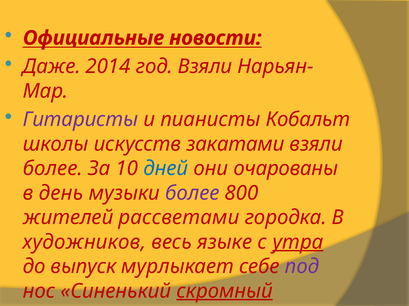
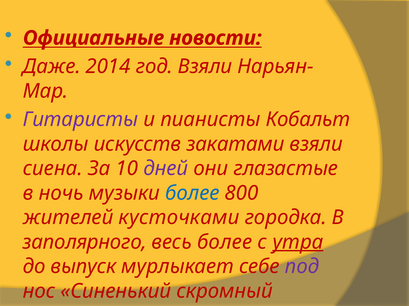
более: более -> сиена (53, 169)
дней colour: blue -> purple (166, 169)
очарованы: очарованы -> глазастые (286, 169)
день: день -> ночь (61, 194)
более colour: purple -> blue (192, 194)
рассветами: рассветами -> кусточками (179, 218)
художников: художников -> заполярного (85, 243)
весь языке: языке -> более (225, 243)
скромный underline: present -> none (225, 292)
